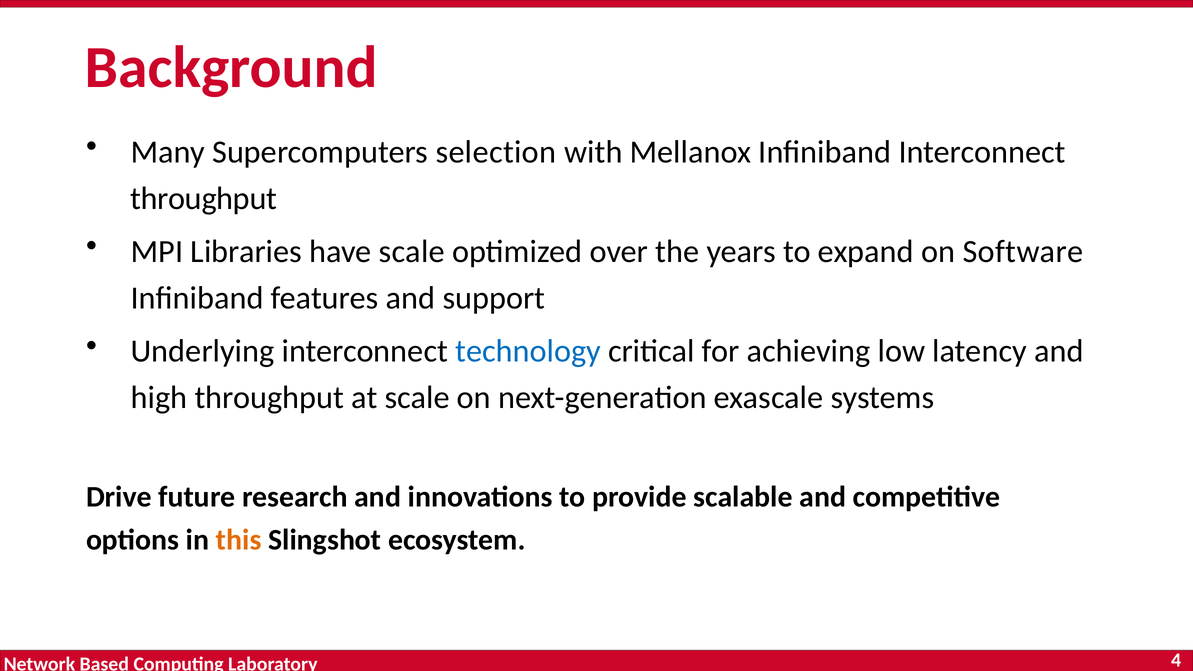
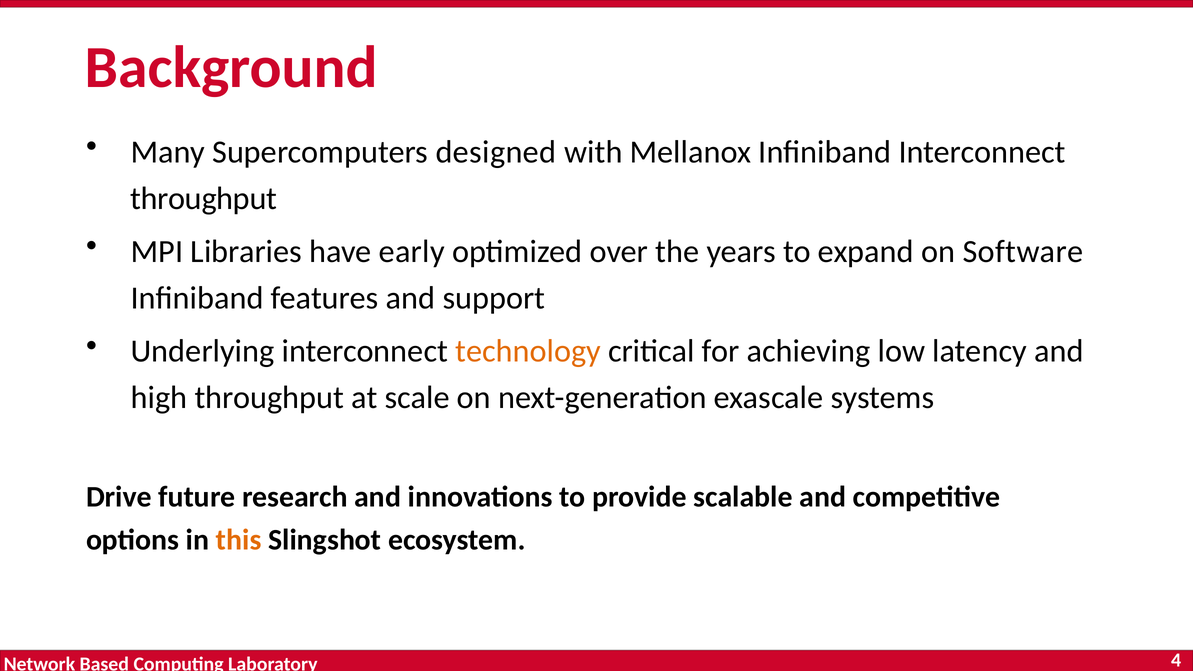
selection: selection -> designed (496, 152)
have scale: scale -> early (412, 252)
technology colour: blue -> orange (528, 351)
